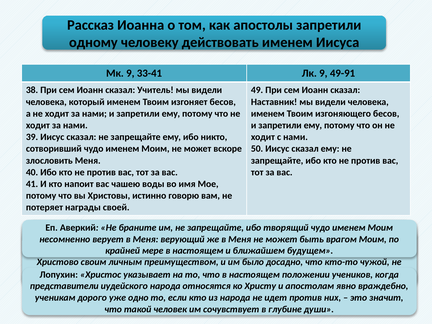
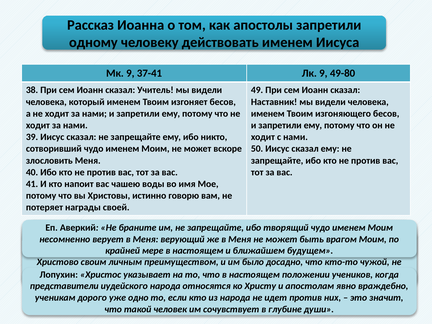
33-41: 33-41 -> 37-41 (149, 73)
49-91: 49-91 -> 49-80 (343, 73)
